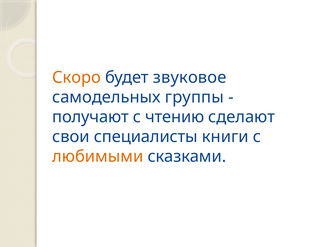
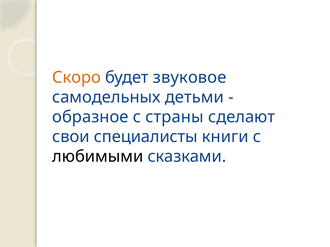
группы: группы -> детьми (194, 97)
получают: получают -> образное (90, 117)
чтению: чтению -> страны (175, 117)
любимыми colour: orange -> black (98, 157)
